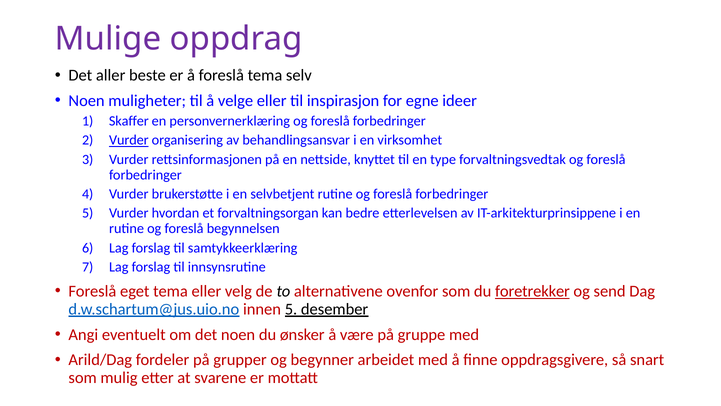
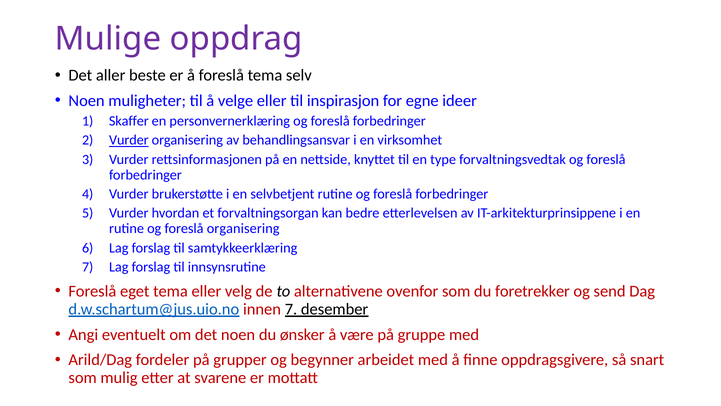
foreslå begynnelsen: begynnelsen -> organisering (243, 228)
foretrekker underline: present -> none (532, 291)
innen 5: 5 -> 7 (291, 309)
